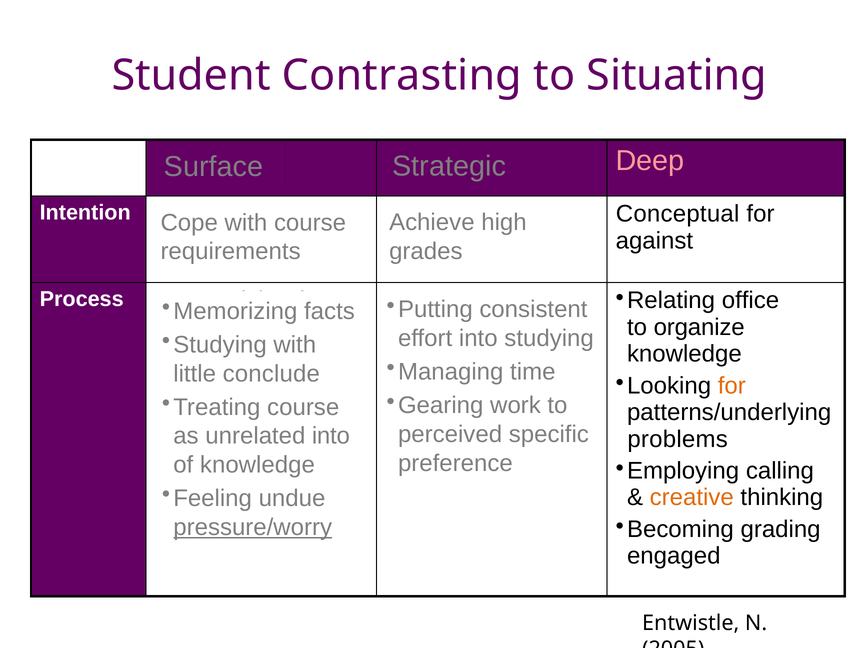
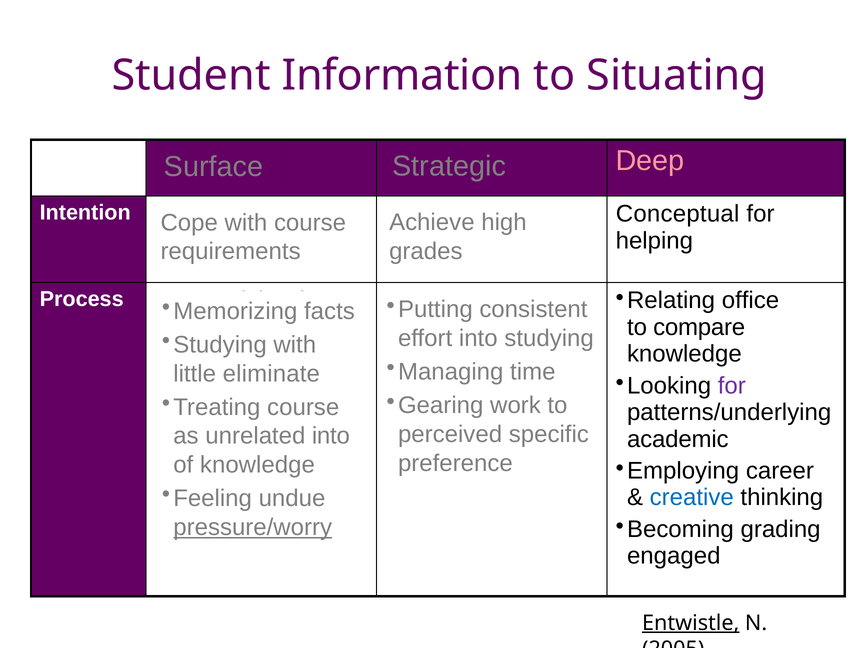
Contrasting: Contrasting -> Information (402, 76)
against: against -> helping (654, 241)
organize: organize -> compare (699, 327)
conclude: conclude -> eliminate (271, 374)
for colour: orange -> purple (732, 386)
problems: problems -> academic (678, 439)
calling: calling -> career (780, 471)
creative colour: orange -> blue (692, 498)
Entwistle underline: none -> present (691, 623)
